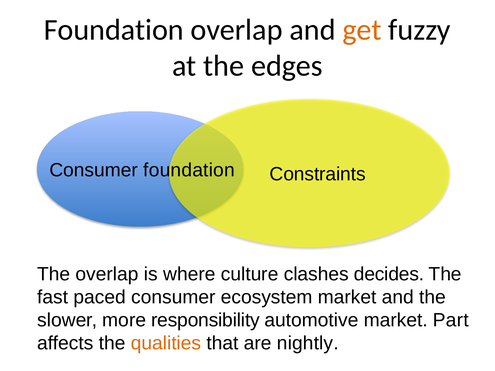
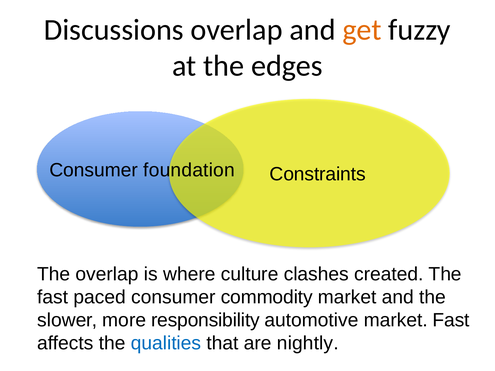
Foundation: Foundation -> Discussions (114, 30)
decides: decides -> created (389, 274)
ecosystem: ecosystem -> commodity (267, 297)
market Part: Part -> Fast (451, 320)
qualities colour: orange -> blue (166, 344)
